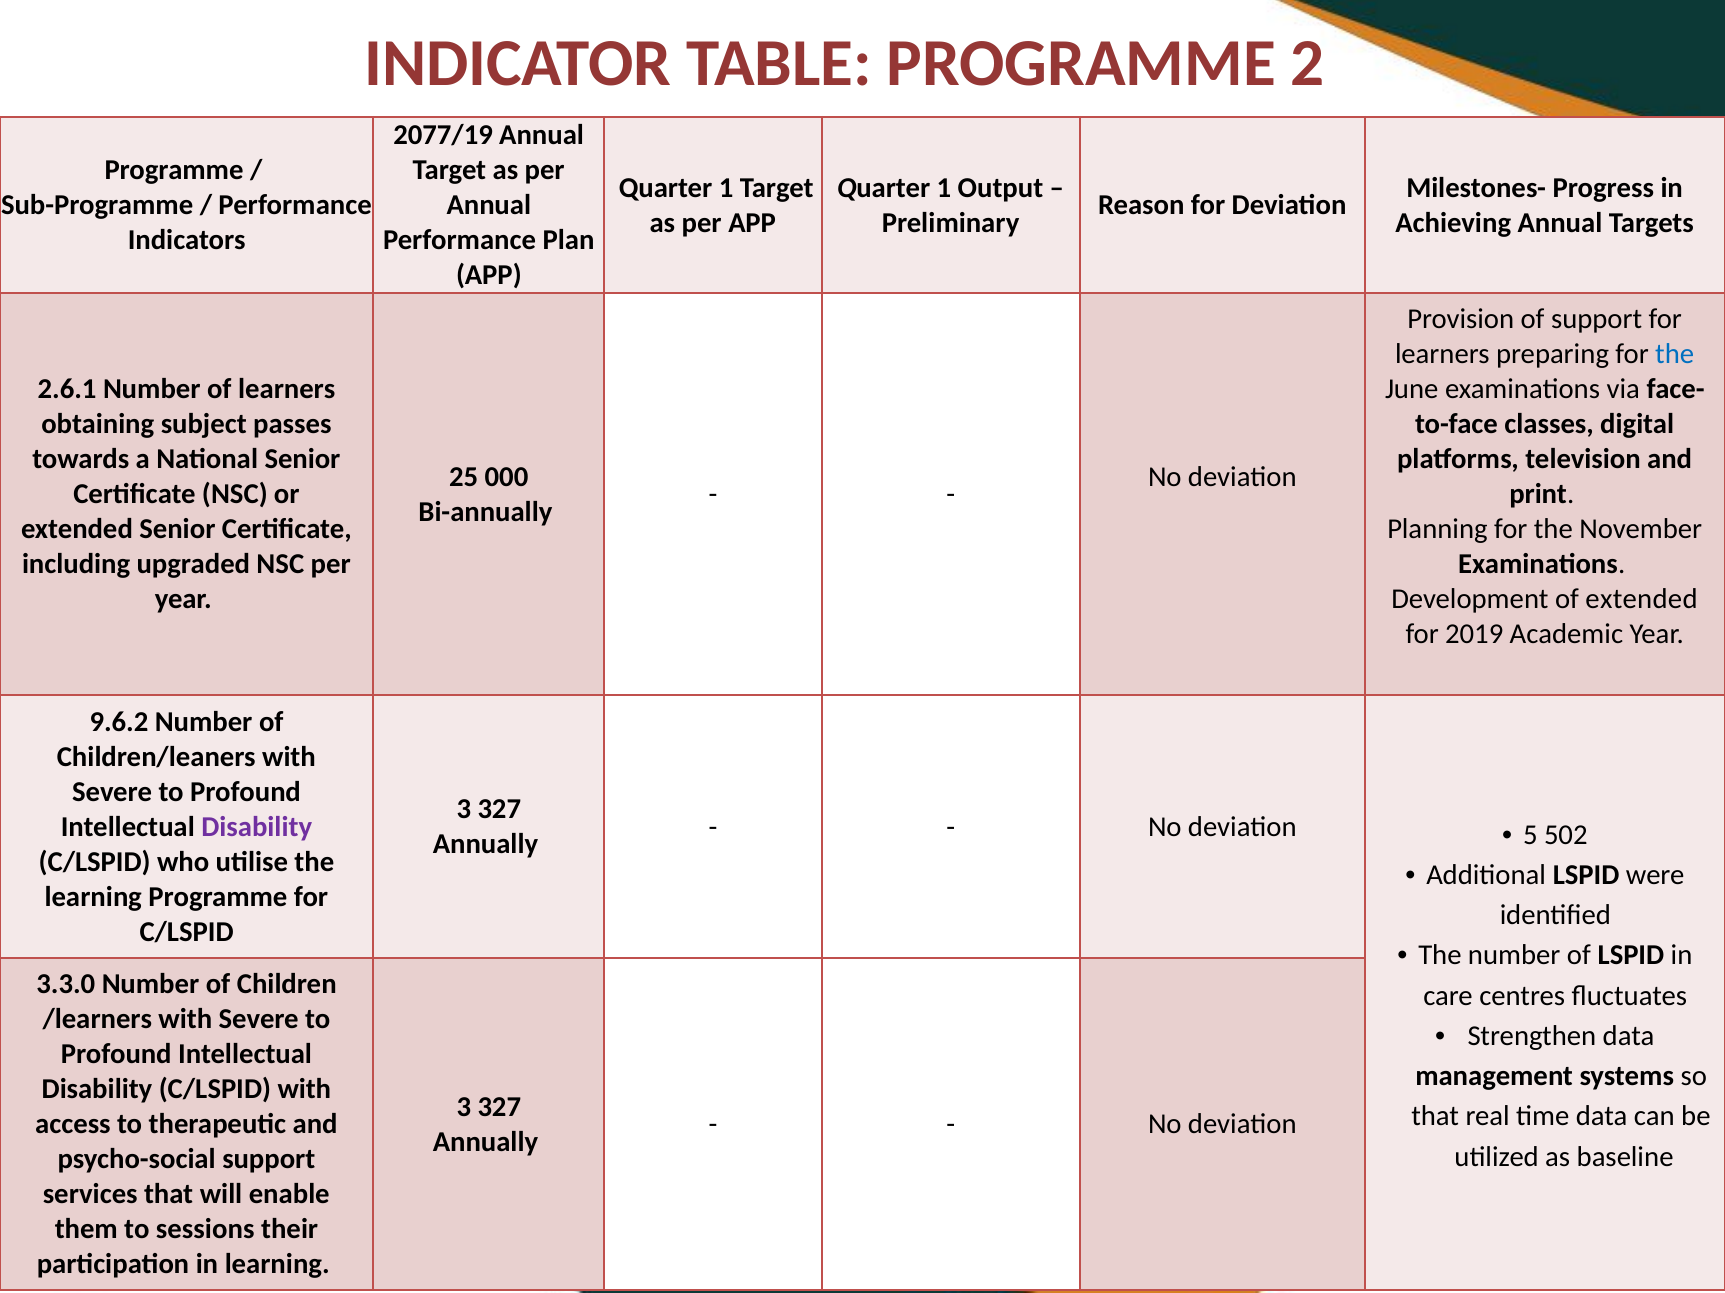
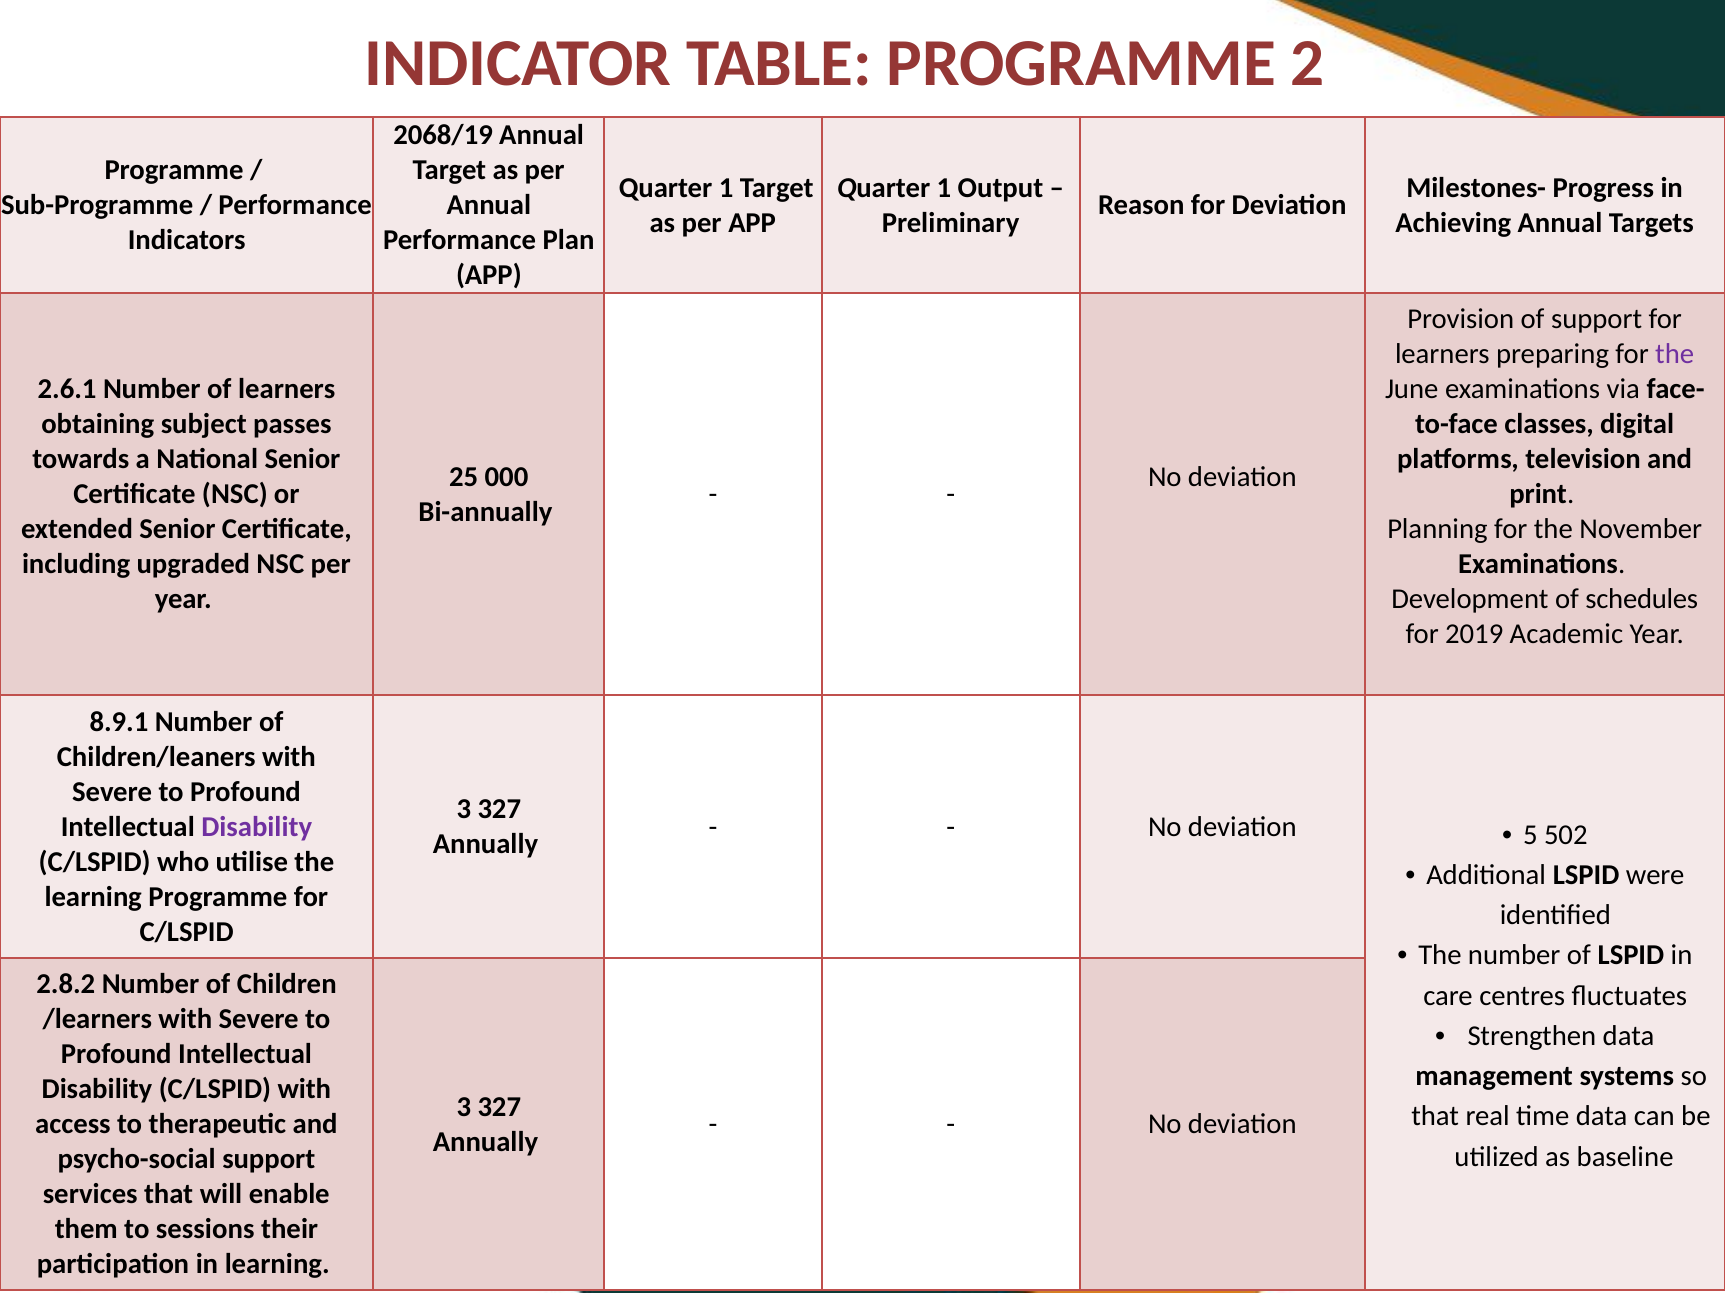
2077/19: 2077/19 -> 2068/19 (443, 135)
the colour: blue -> purple (1675, 354)
of extended: extended -> schedules (1642, 600)
9.6.2: 9.6.2 -> 8.9.1 (119, 722)
3.3.0: 3.3.0 -> 2.8.2 (66, 985)
